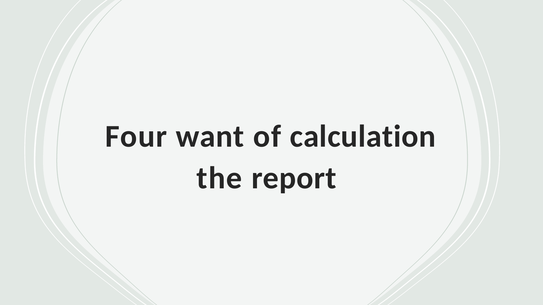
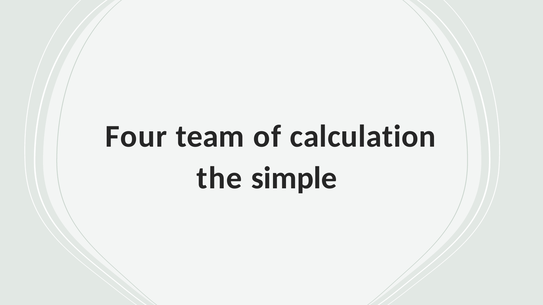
want: want -> team (210, 136)
report: report -> simple (294, 178)
